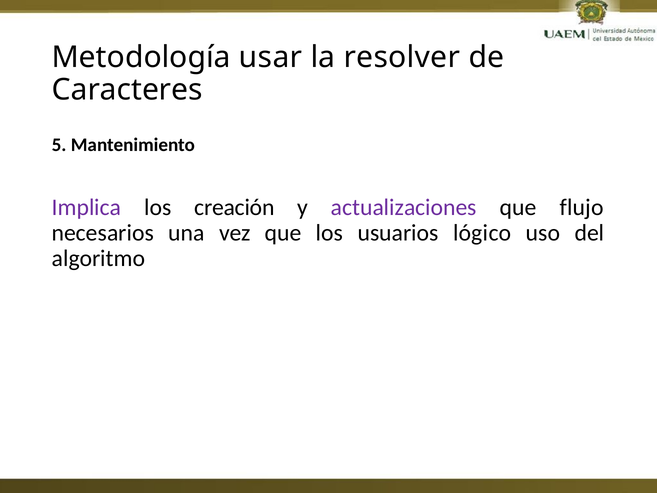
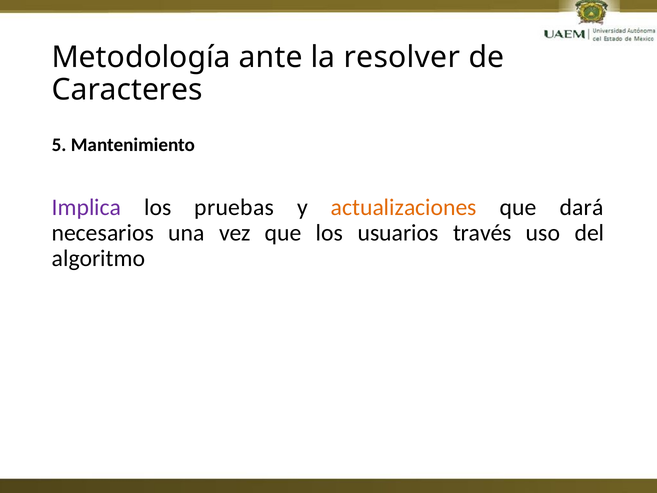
usar: usar -> ante (271, 57)
creación: creación -> pruebas (234, 207)
actualizaciones colour: purple -> orange (404, 207)
flujo: flujo -> dará (582, 207)
lógico: lógico -> través (482, 233)
